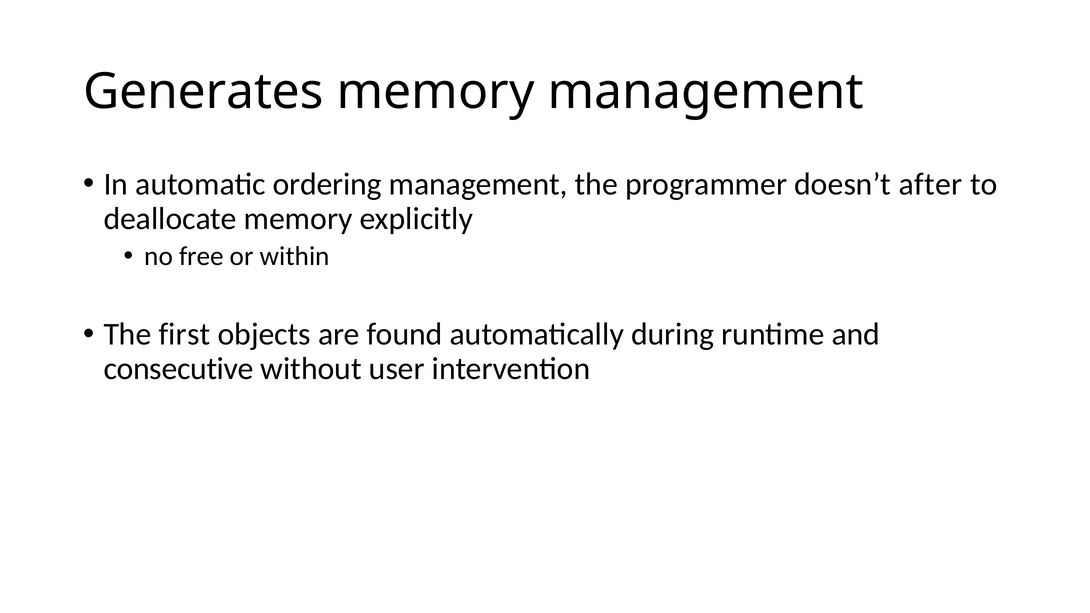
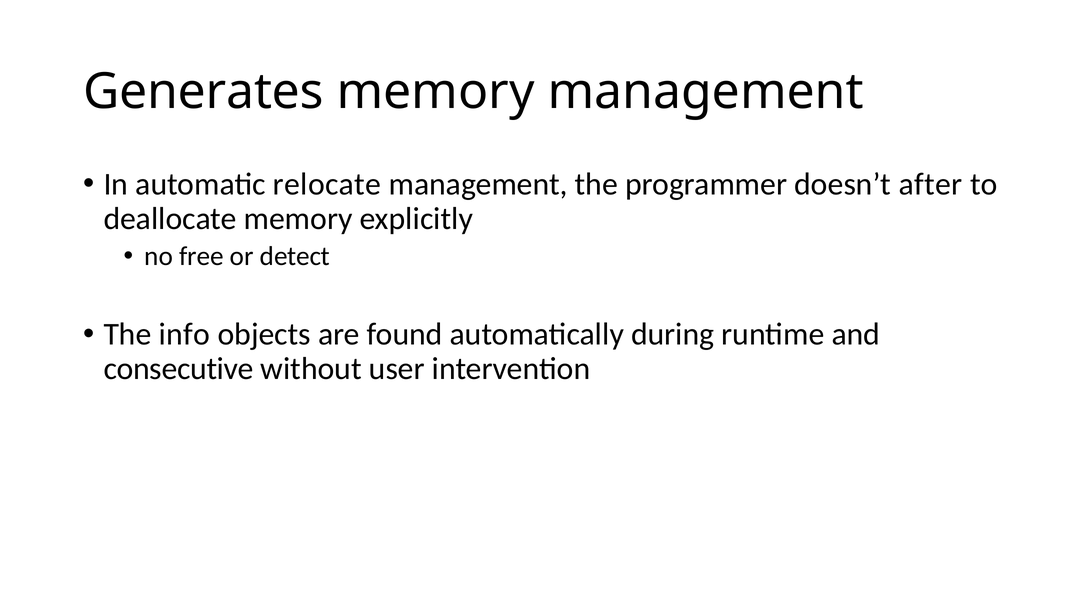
ordering: ordering -> relocate (327, 184)
within: within -> detect (295, 256)
first: first -> info (184, 334)
